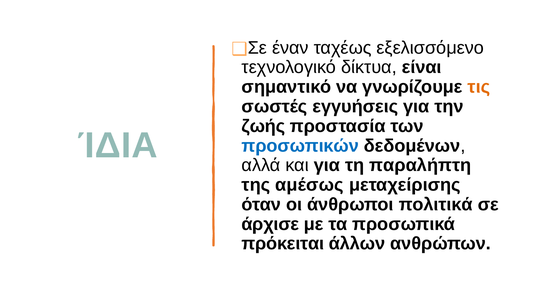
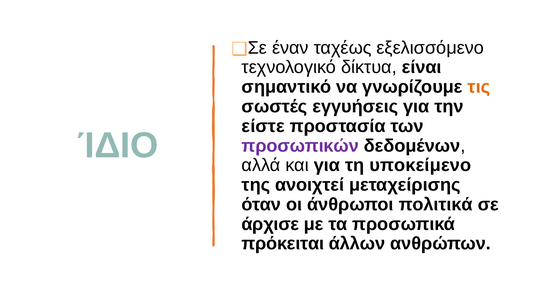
ζωής: ζωής -> είστε (263, 126)
ΊΔΙΑ: ΊΔΙΑ -> ΊΔΙΟ (118, 145)
προσωπικών colour: blue -> purple (300, 146)
παραλήπτη: παραλήπτη -> υποκείμενο (420, 165)
αμέσως: αμέσως -> ανοιχτεί (310, 185)
